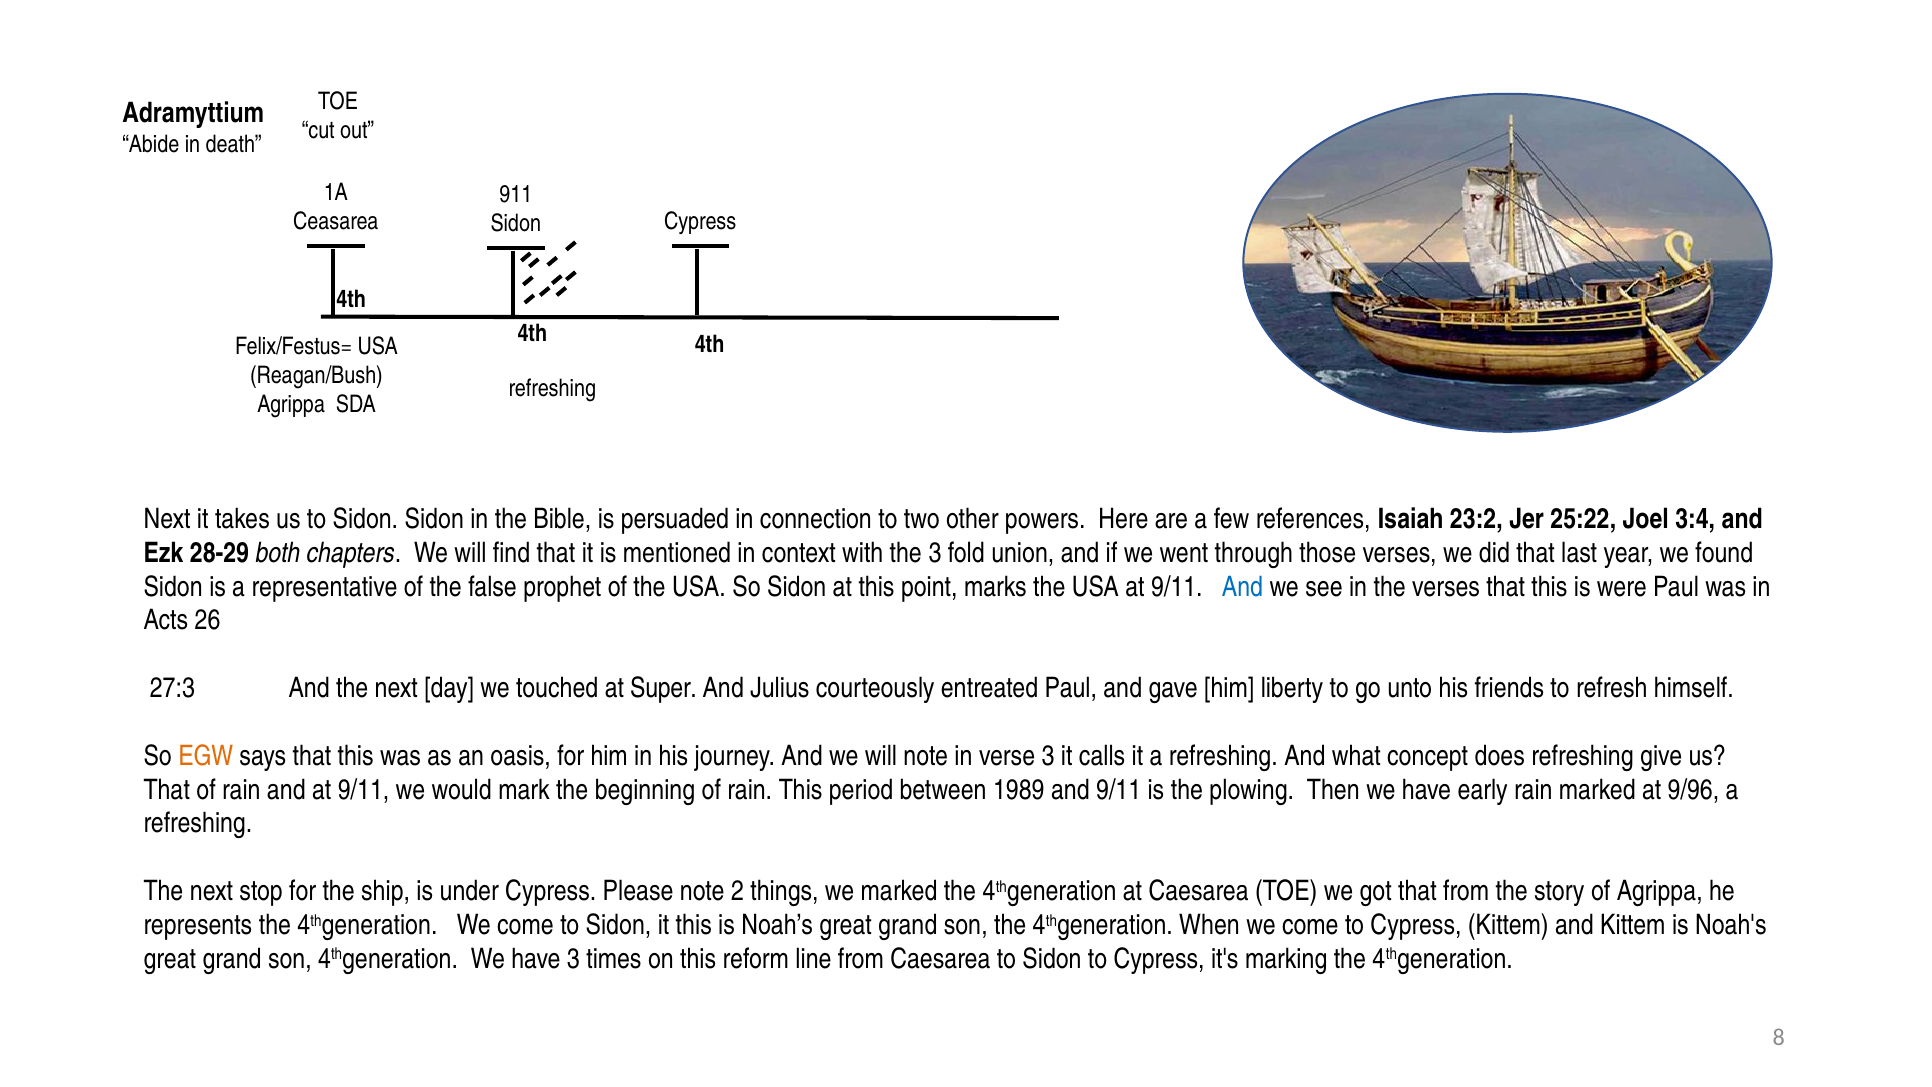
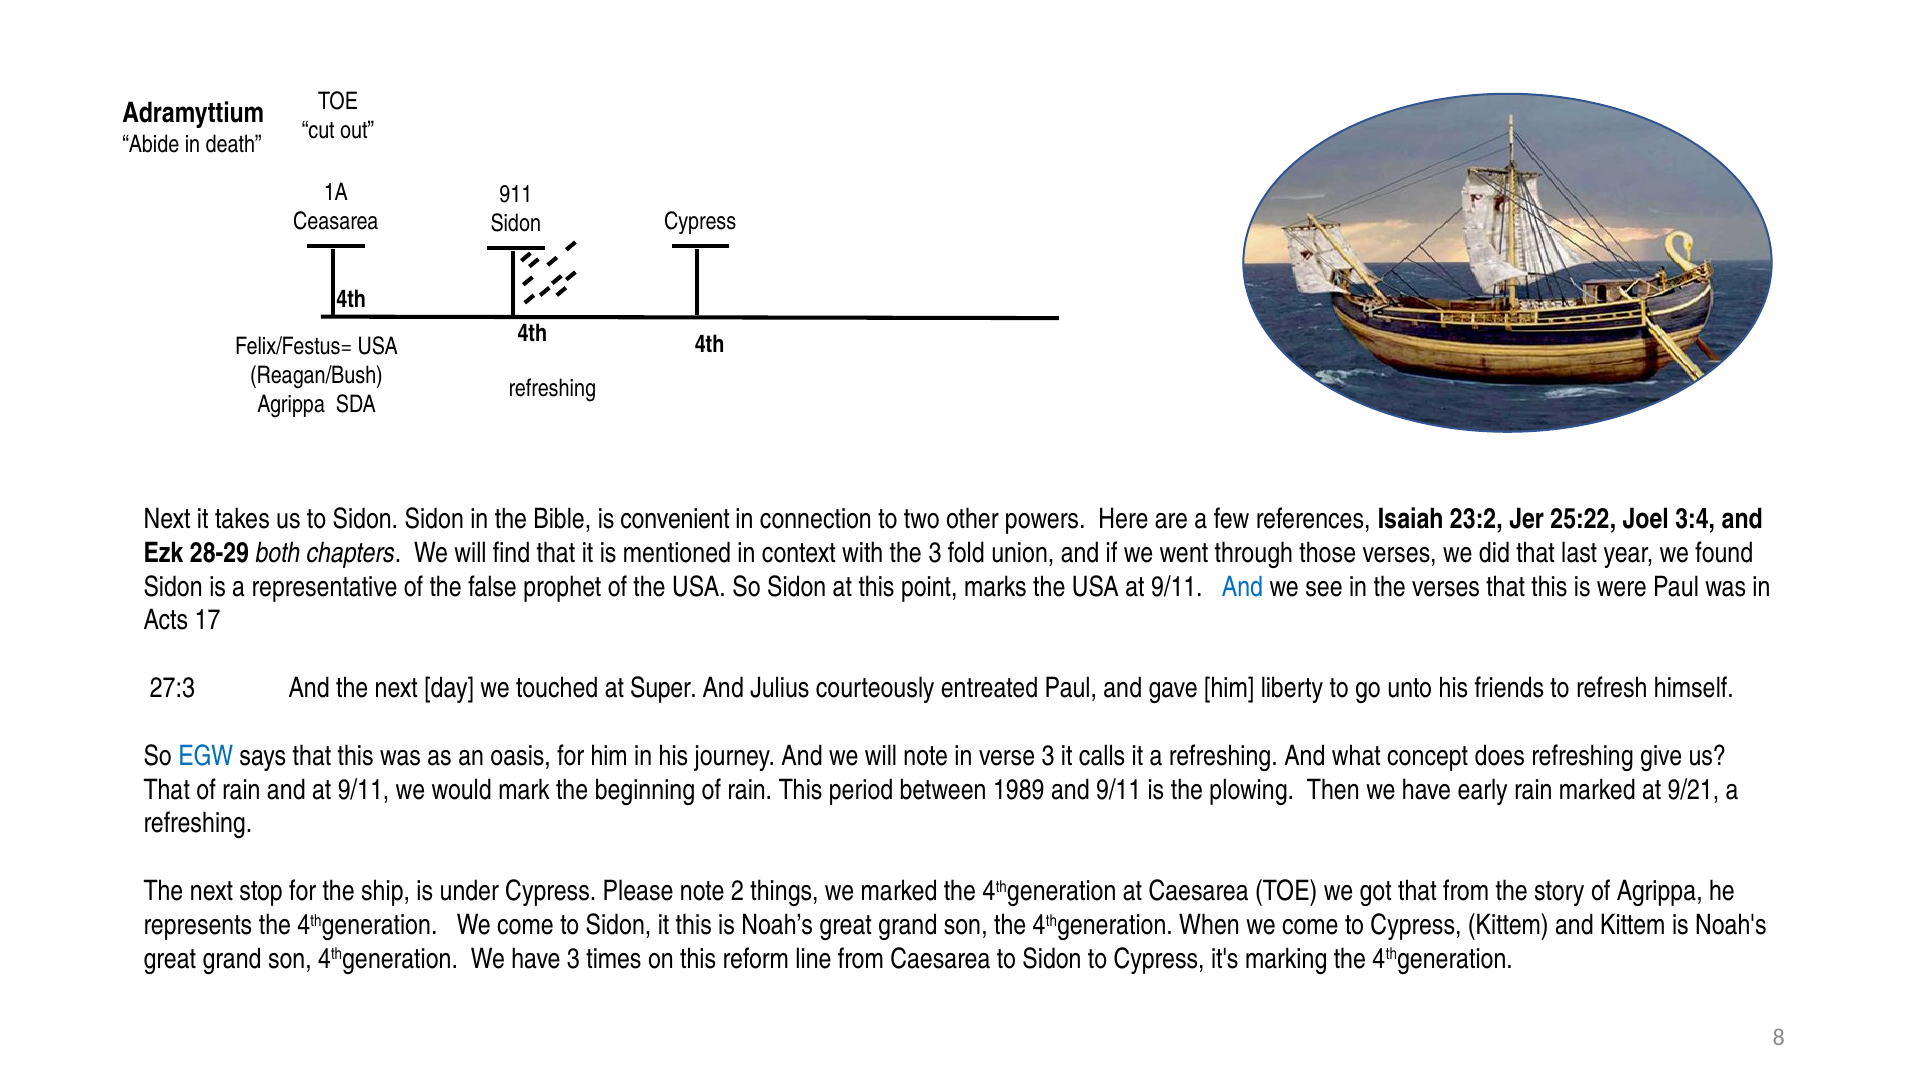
persuaded: persuaded -> convenient (675, 519)
26: 26 -> 17 (208, 620)
EGW colour: orange -> blue (206, 756)
9/96: 9/96 -> 9/21 (1694, 790)
